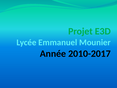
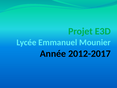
2010-2017: 2010-2017 -> 2012-2017 (89, 53)
